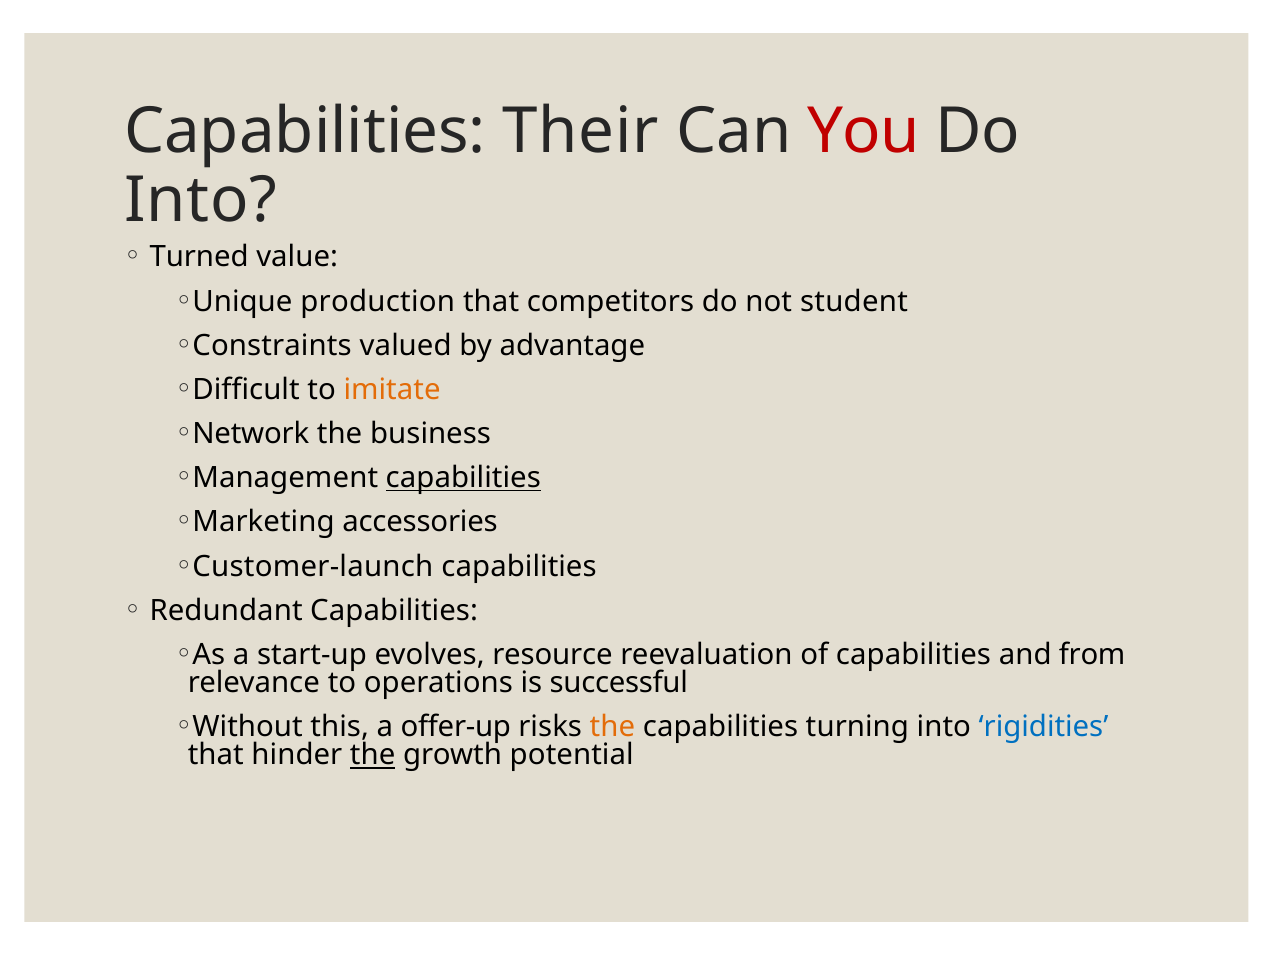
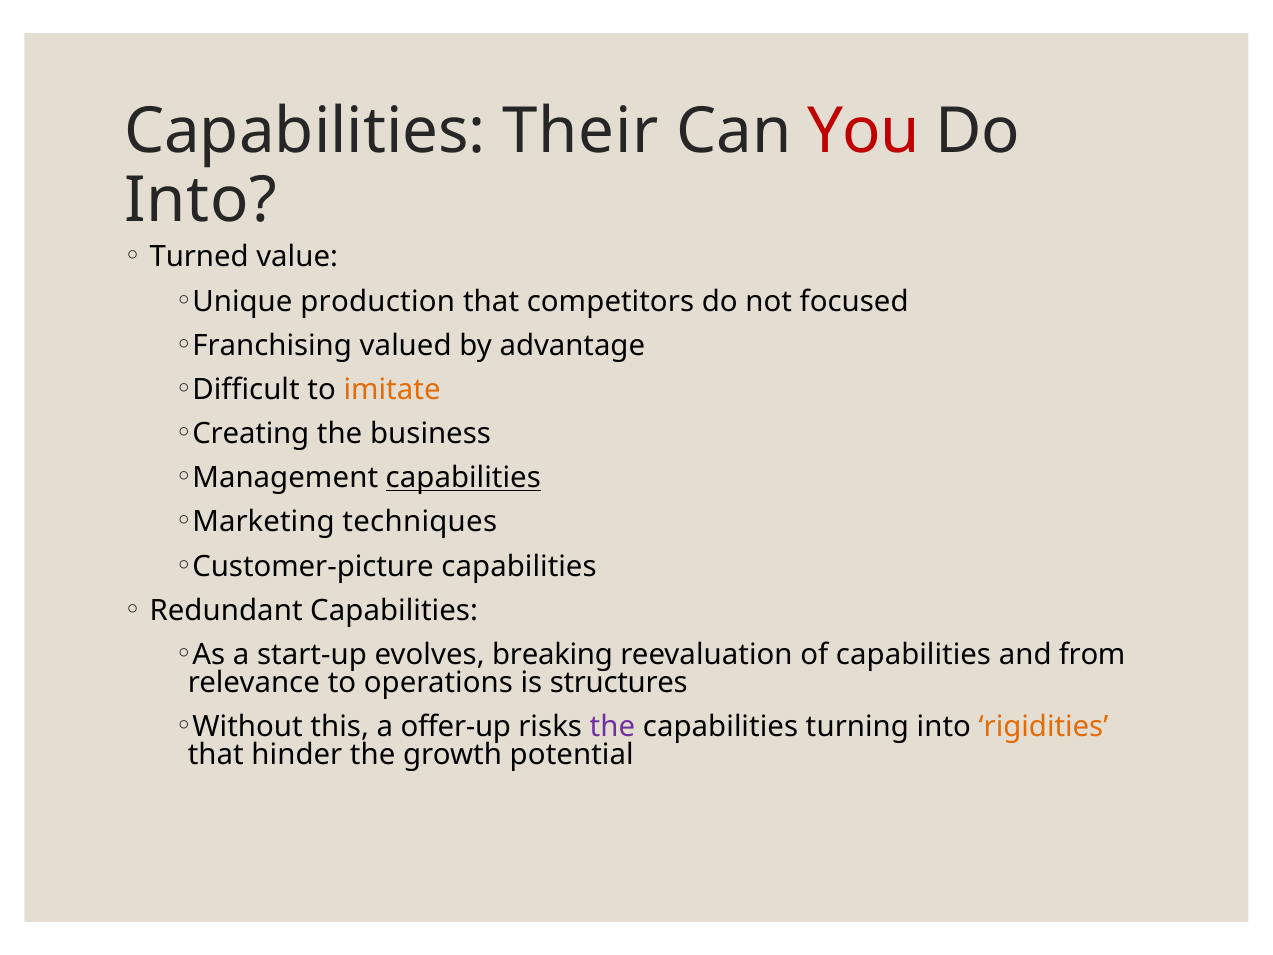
student: student -> focused (854, 301)
Constraints: Constraints -> Franchising (272, 345)
Network: Network -> Creating (251, 434)
accessories: accessories -> techniques (420, 522)
Customer-launch: Customer-launch -> Customer-picture (313, 566)
resource: resource -> breaking (553, 654)
successful: successful -> structures (619, 683)
the colour: orange -> purple (612, 727)
rigidities colour: blue -> orange (1044, 727)
the underline: present -> none (373, 755)
